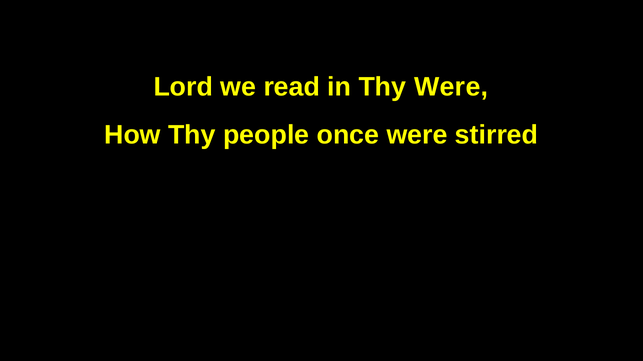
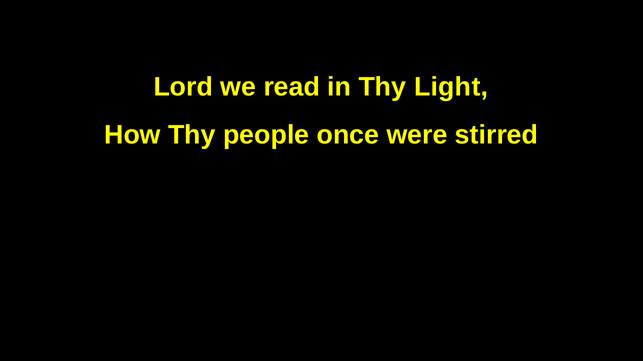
Thy Were: Were -> Light (451, 87)
